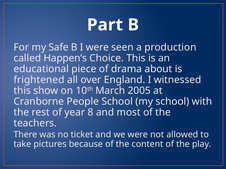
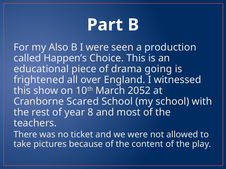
Safe: Safe -> Also (59, 47)
about: about -> going (158, 69)
2005: 2005 -> 2052 (139, 91)
People: People -> Scared (83, 102)
